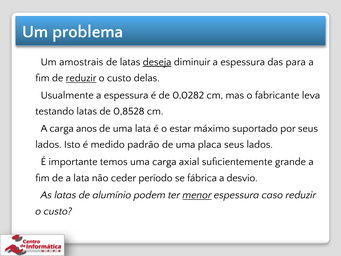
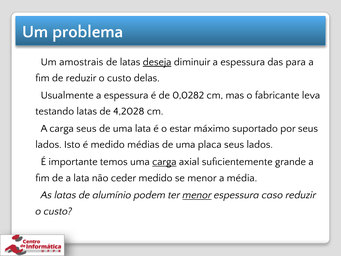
reduzir underline: present -> none (81, 78)
0,8528: 0,8528 -> 4,2028 (129, 111)
carga anos: anos -> seus (86, 128)
padrão: padrão -> médias (143, 144)
carga underline: none -> present (164, 162)
ceder período: período -> medido (155, 178)
se fábrica: fábrica -> menor (202, 178)
desvio: desvio -> média (242, 178)
